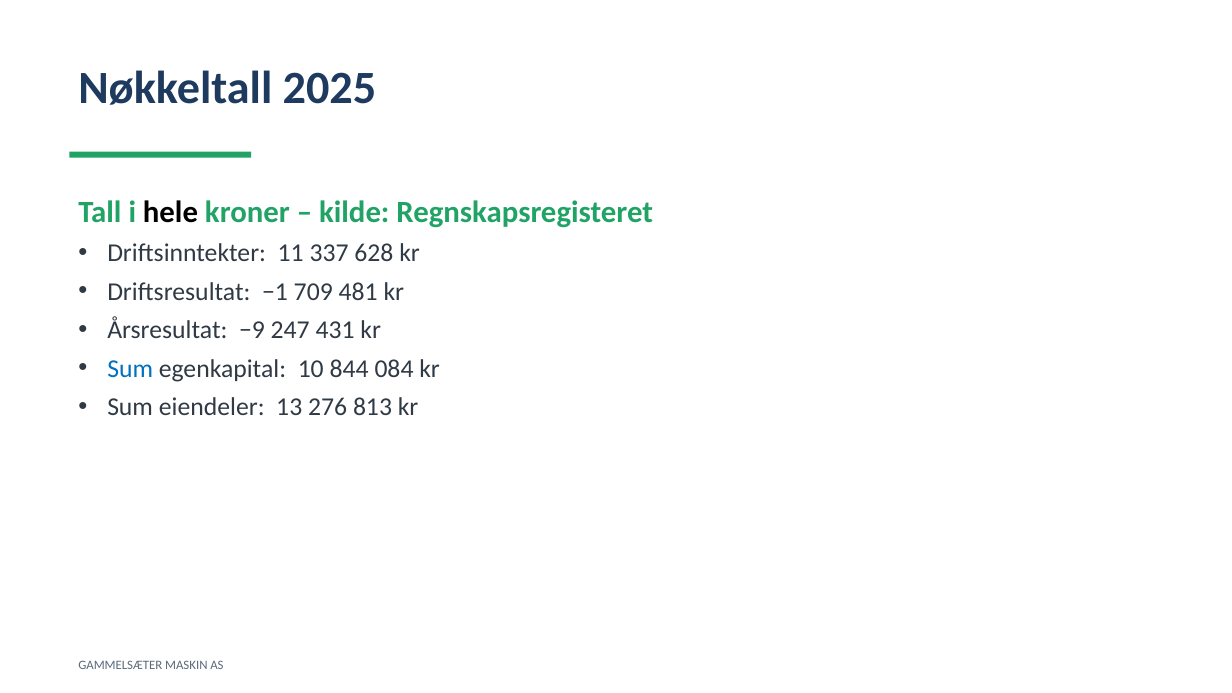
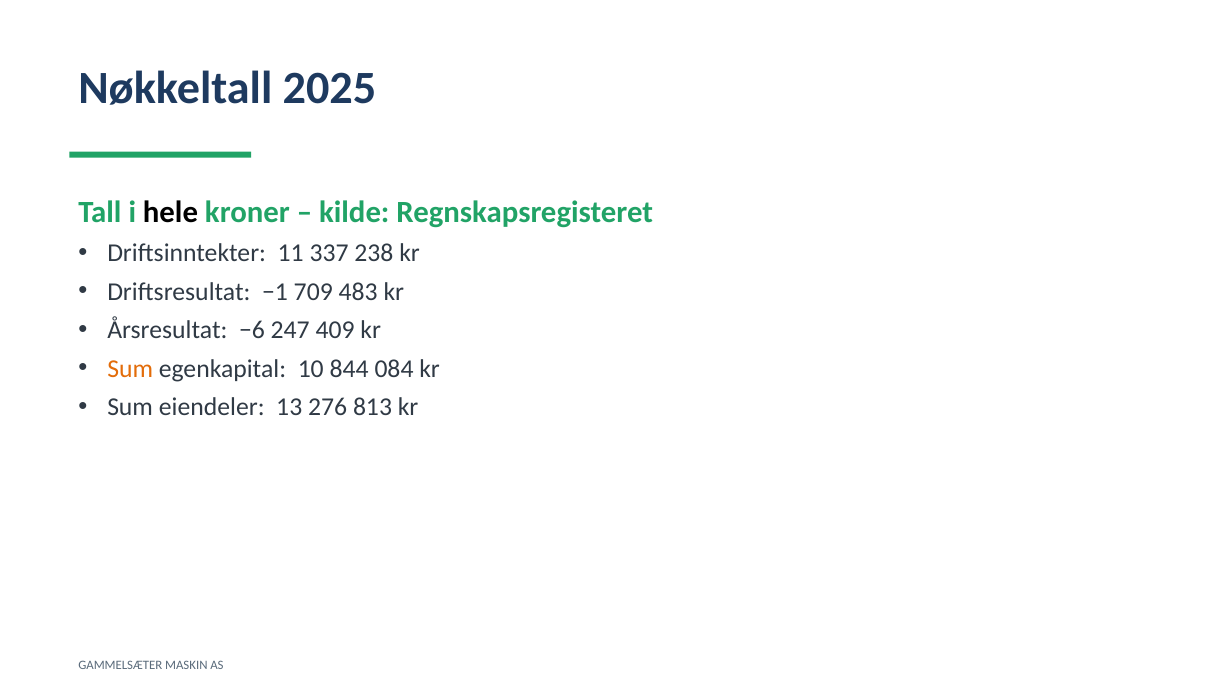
628: 628 -> 238 (374, 253)
481: 481 -> 483 (358, 292)
−9: −9 -> −6 (252, 330)
431: 431 -> 409 (335, 330)
Sum colour: blue -> orange (130, 369)
